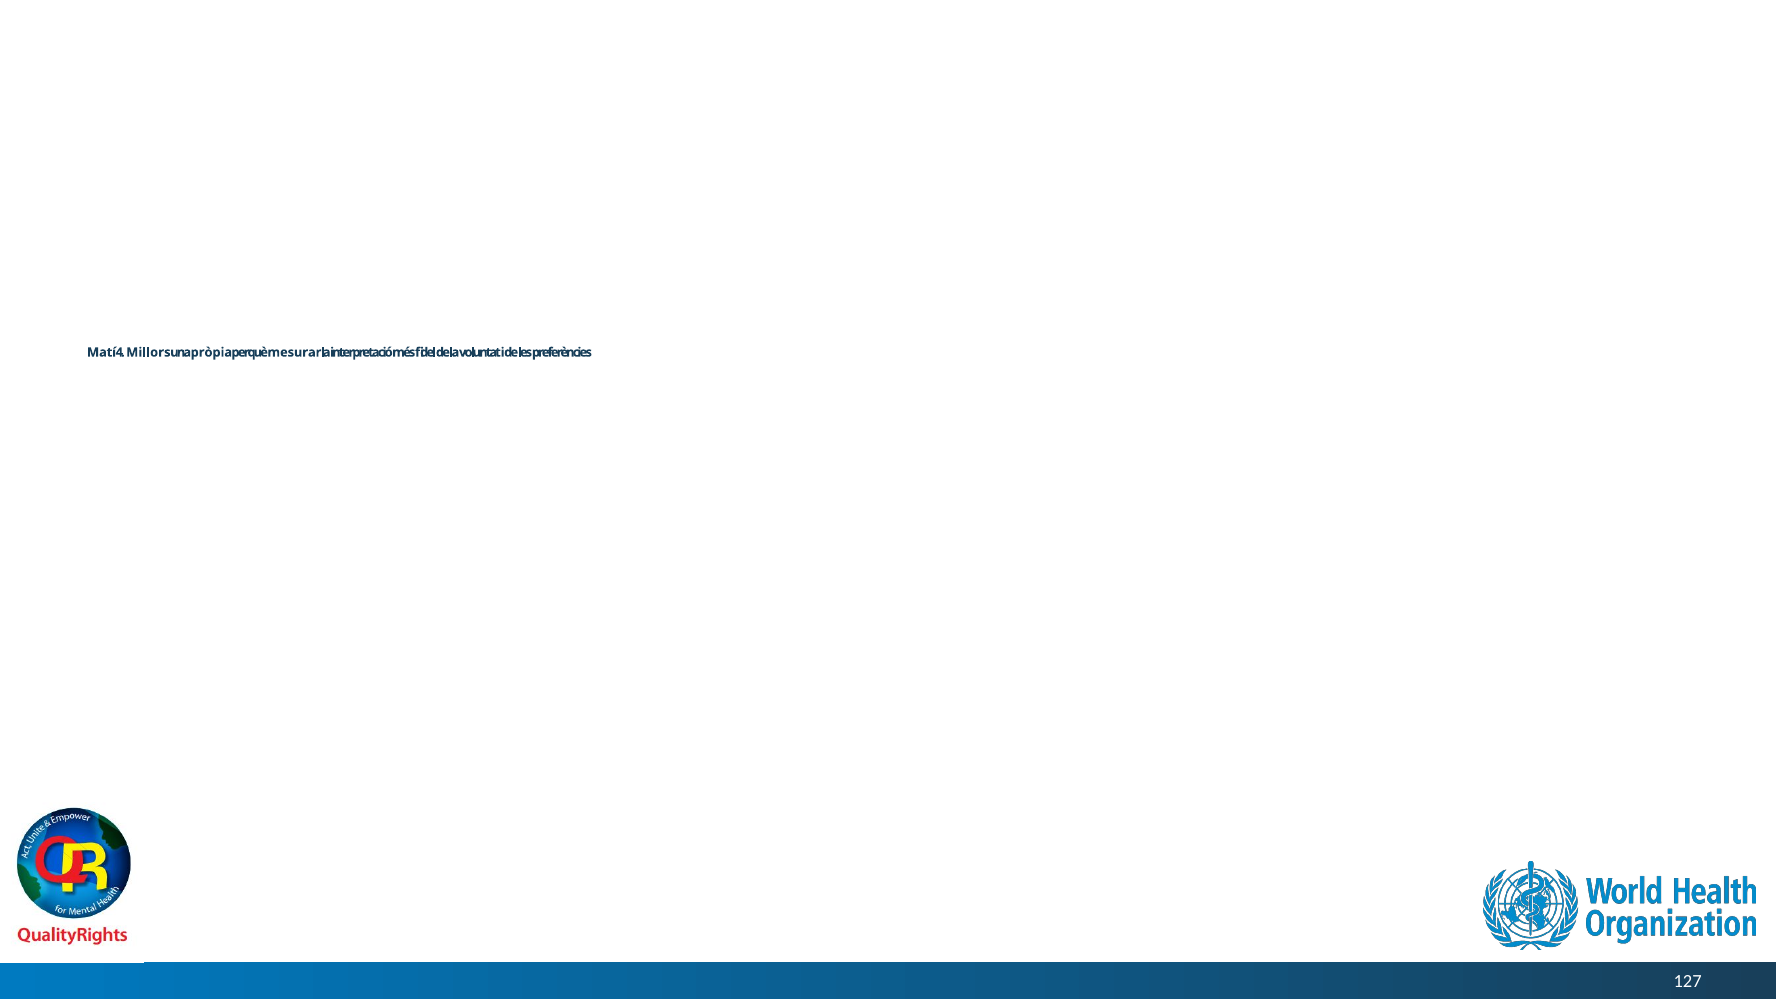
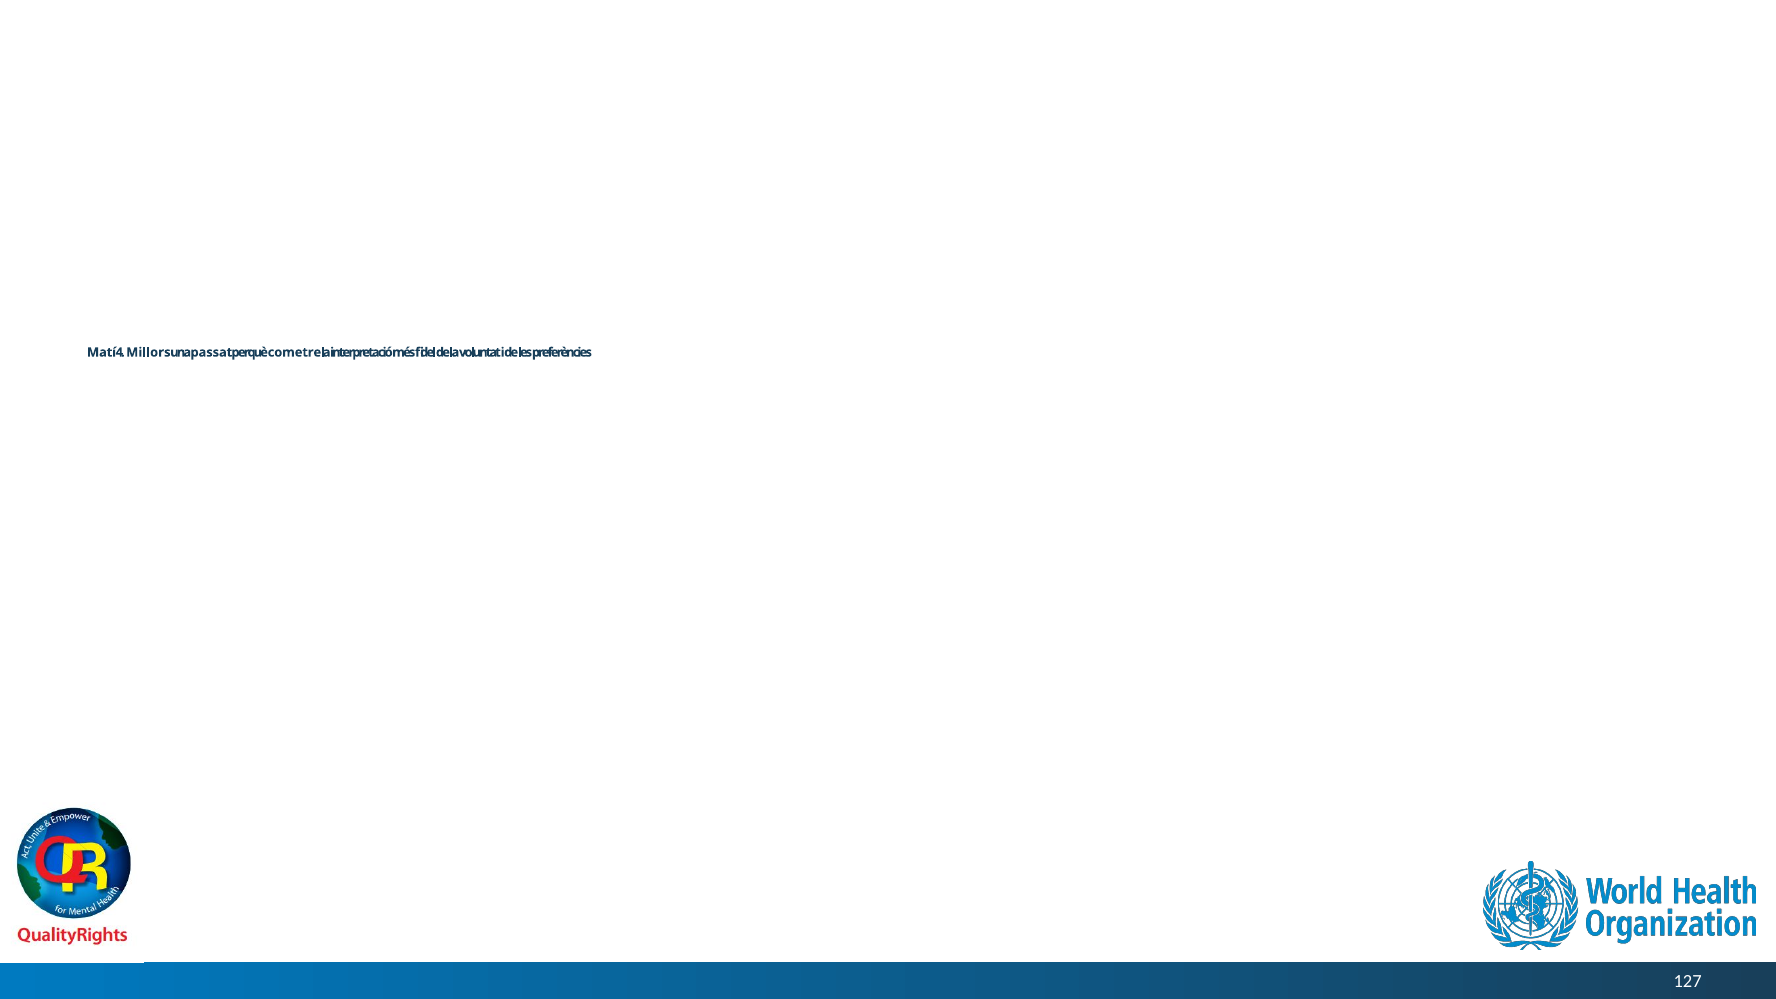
pròpia: pròpia -> passat (211, 352)
mesurar: mesurar -> cometre (294, 352)
